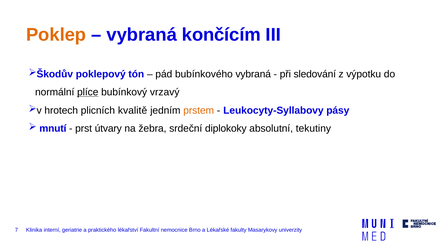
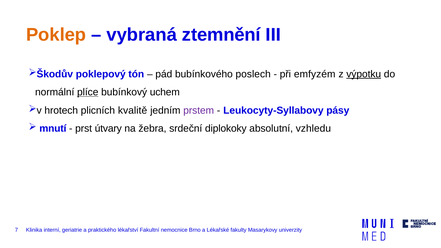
končícím: končícím -> ztemnění (221, 35)
bubínkového vybraná: vybraná -> poslech (253, 74)
sledování: sledování -> emfyzém (315, 74)
výpotku underline: none -> present (364, 74)
vrzavý: vrzavý -> uchem (165, 92)
prstem colour: orange -> purple (199, 110)
tekutiny: tekutiny -> vzhledu (313, 129)
